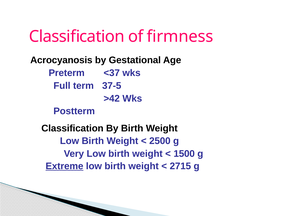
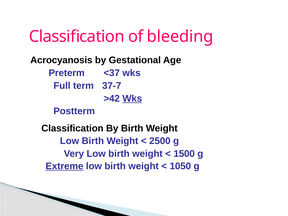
firmness: firmness -> bleeding (180, 36)
37-5: 37-5 -> 37-7 (112, 86)
Wks underline: none -> present (132, 99)
2715: 2715 -> 1050 (180, 166)
